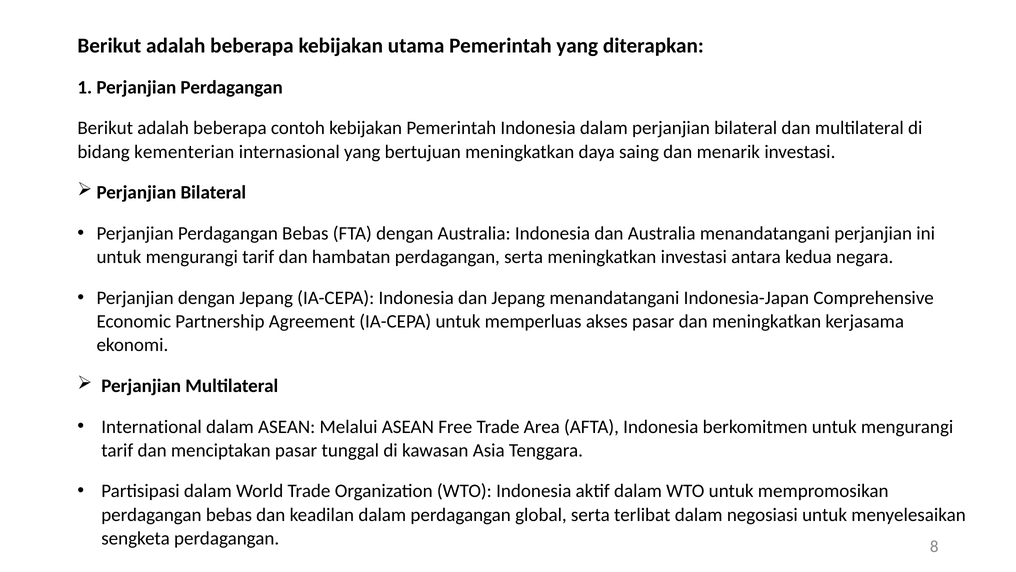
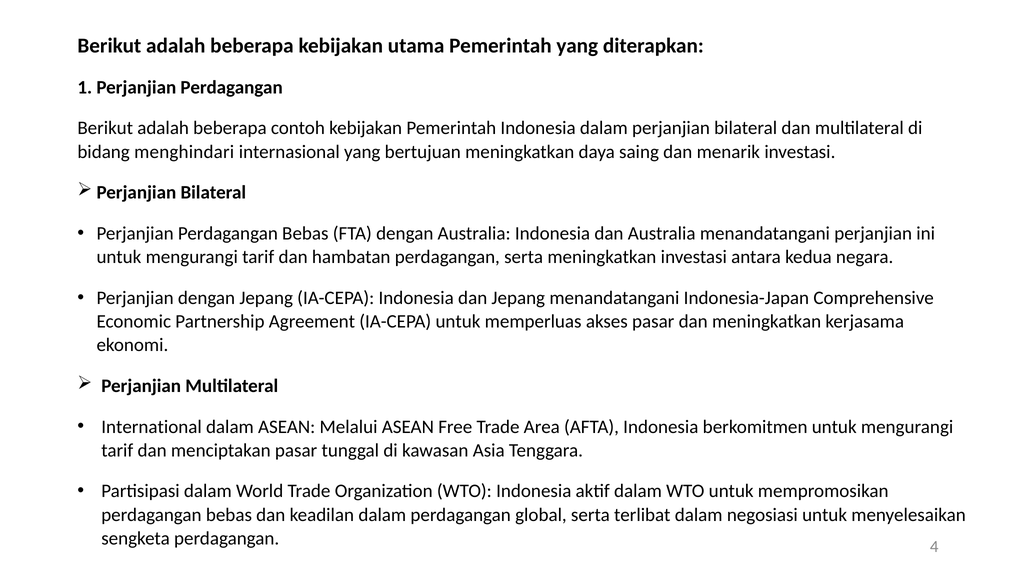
kementerian: kementerian -> menghindari (184, 152)
8: 8 -> 4 (934, 546)
